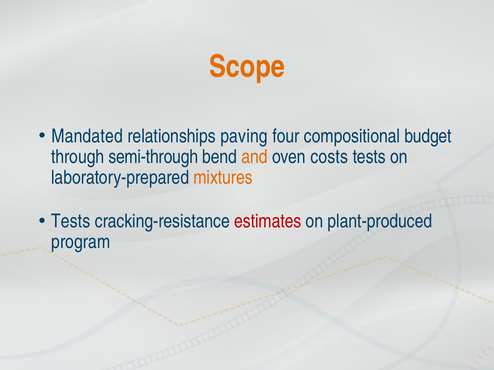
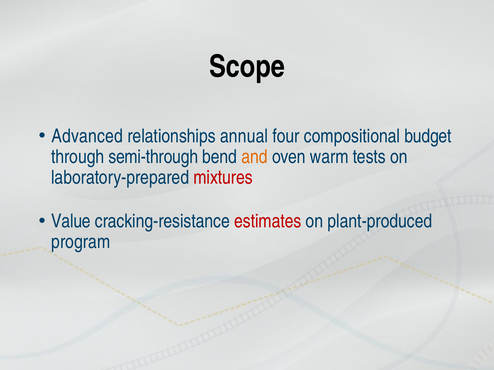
Scope colour: orange -> black (247, 67)
Mandated: Mandated -> Advanced (87, 136)
paving: paving -> annual (244, 136)
costs: costs -> warm (329, 157)
mixtures colour: orange -> red (223, 178)
Tests: Tests -> Value (71, 222)
